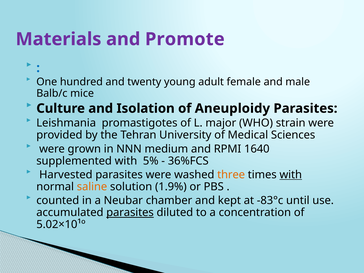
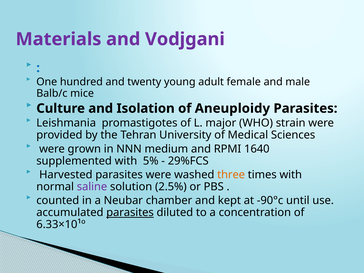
Promote: Promote -> Vodjgani (185, 39)
36%FCS: 36%FCS -> 29%FCS (188, 161)
with underline: present -> none (291, 175)
saline colour: orange -> purple (92, 187)
1.9%: 1.9% -> 2.5% (171, 187)
-83°c: -83°c -> -90°c (270, 201)
5.02×10¹º: 5.02×10¹º -> 6.33×10¹º (61, 225)
